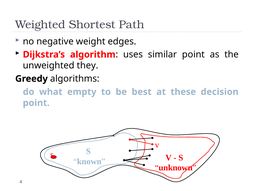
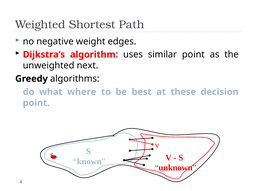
they: they -> next (88, 65)
empty: empty -> where (82, 92)
